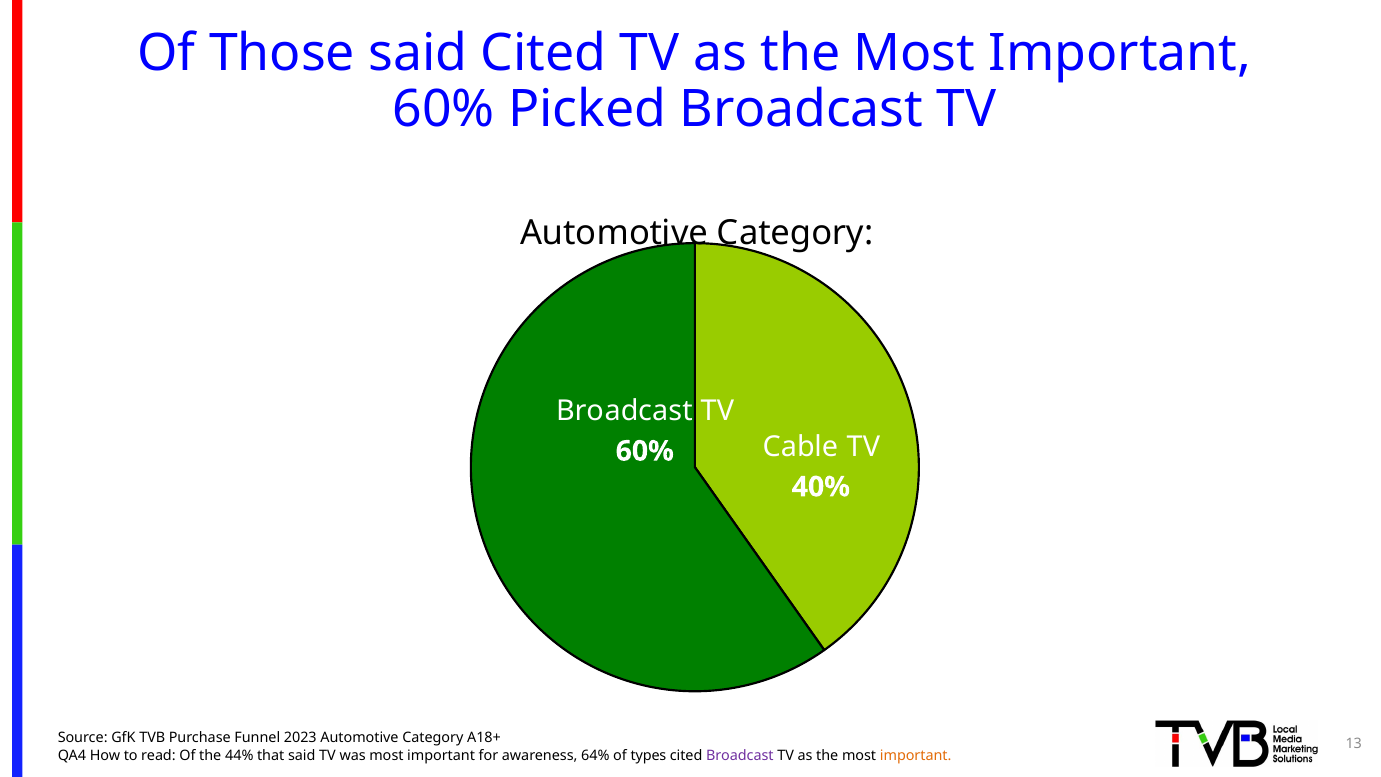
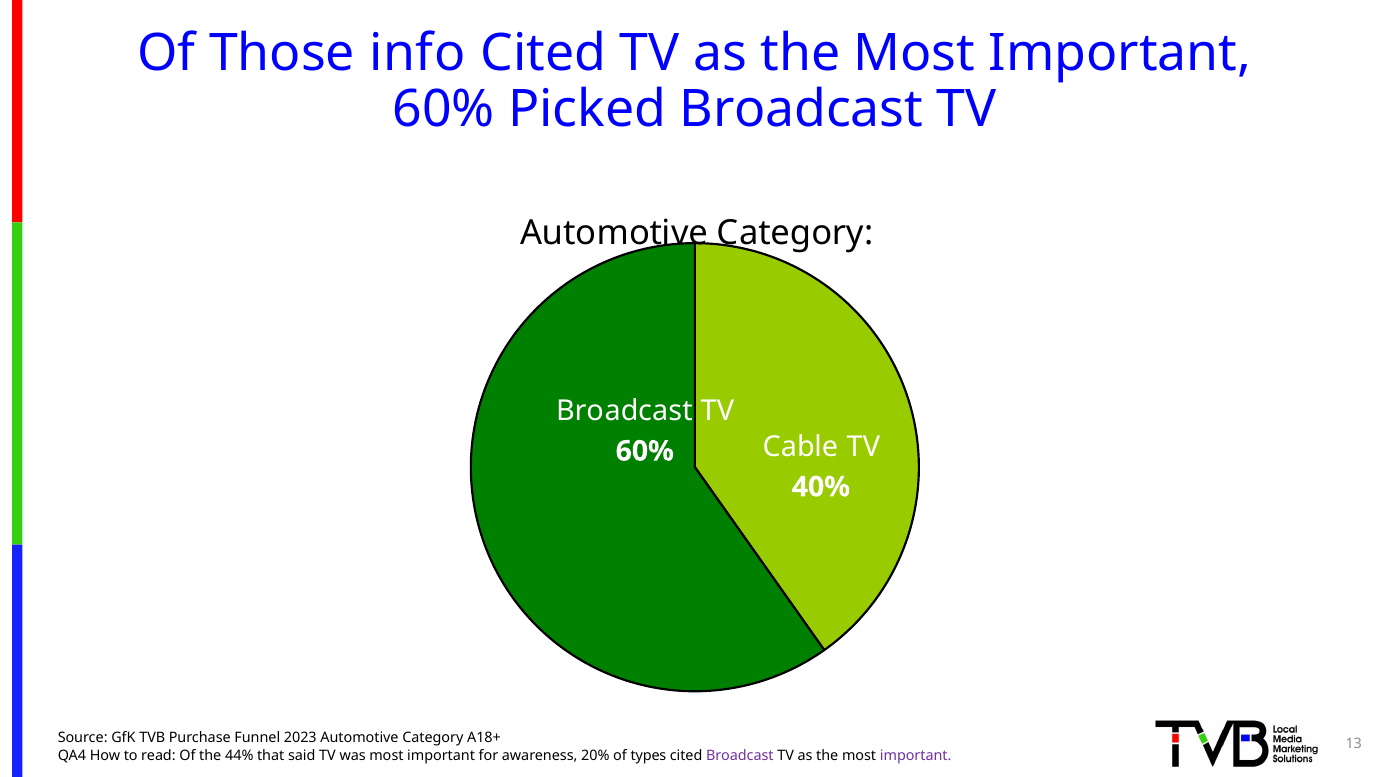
Those said: said -> info (418, 53)
64%: 64% -> 20% (595, 755)
important colour: orange -> purple (916, 755)
